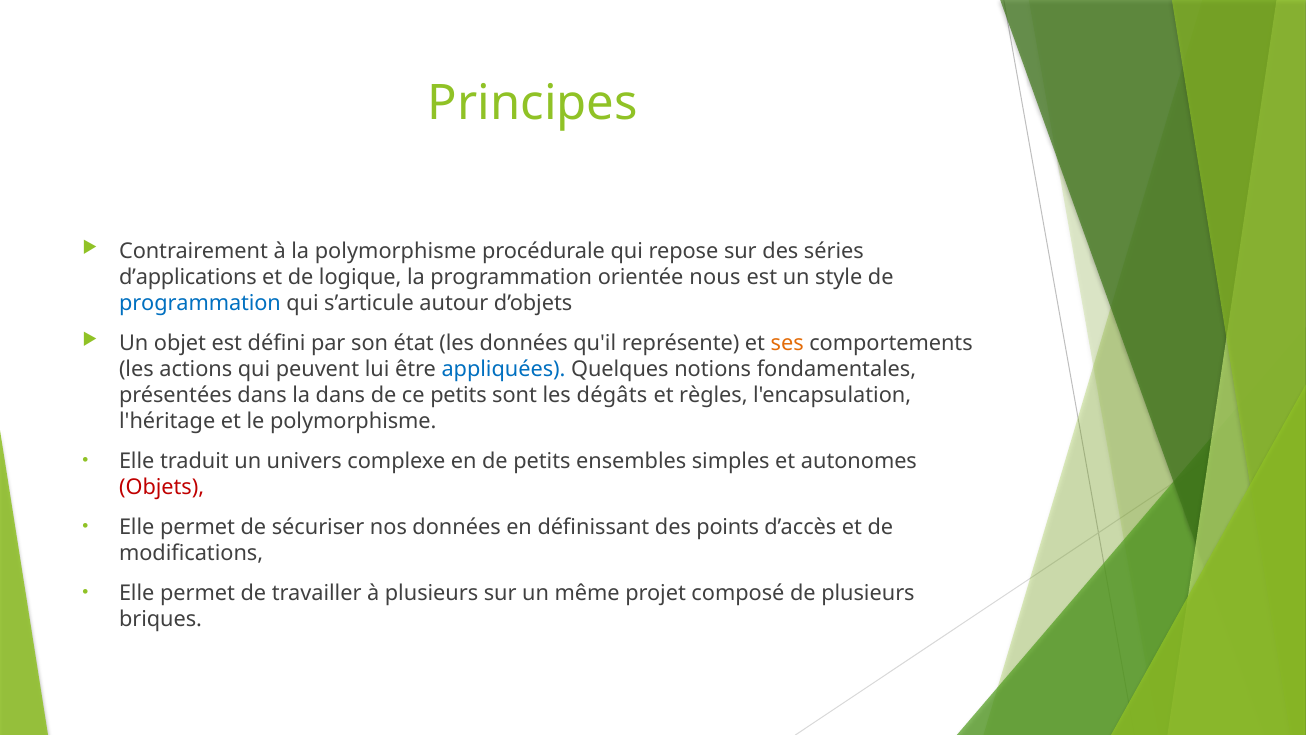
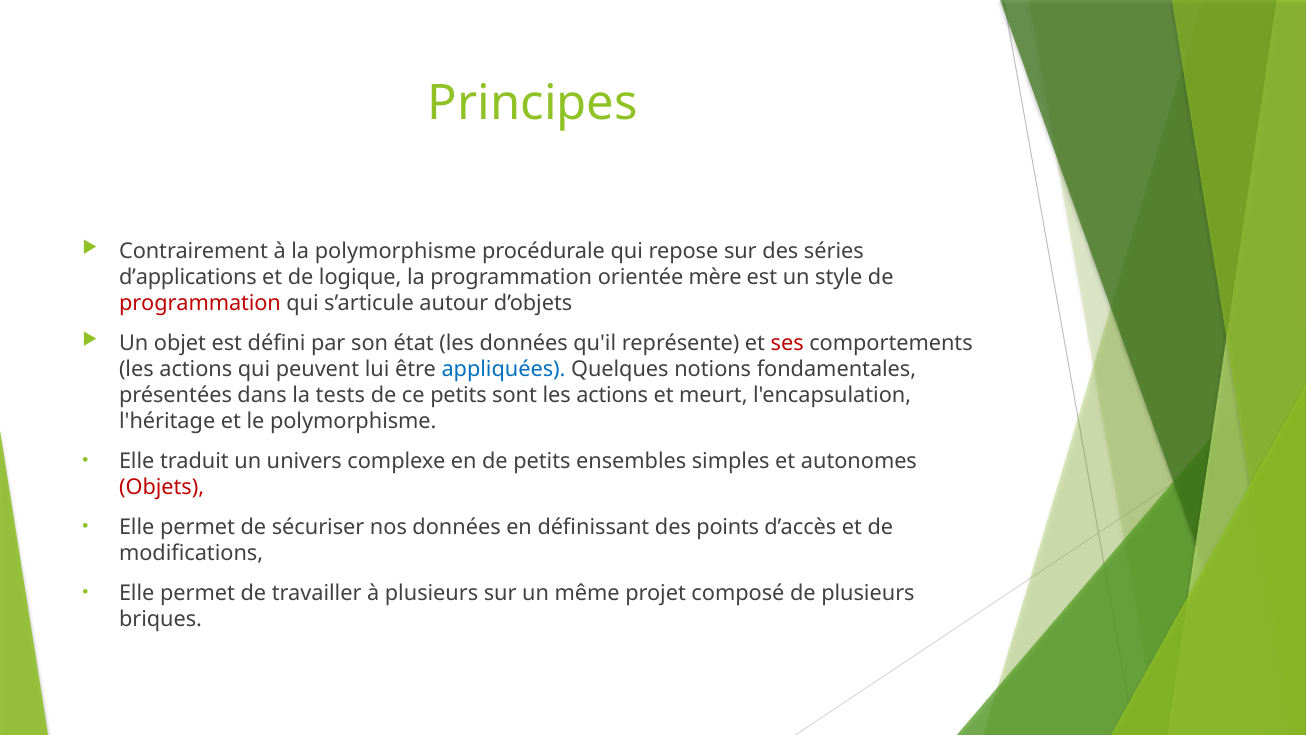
nous: nous -> mère (715, 277)
programmation colour: blue -> red (200, 303)
ses colour: orange -> red (787, 343)
la dans: dans -> tests (340, 395)
sont les dégâts: dégâts -> actions (612, 395)
règles: règles -> meurt (713, 395)
